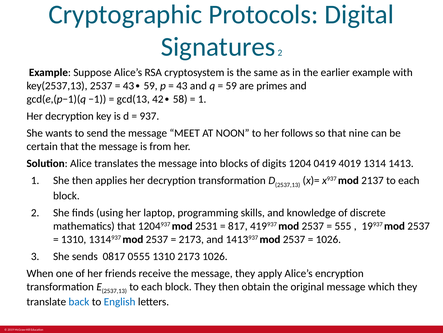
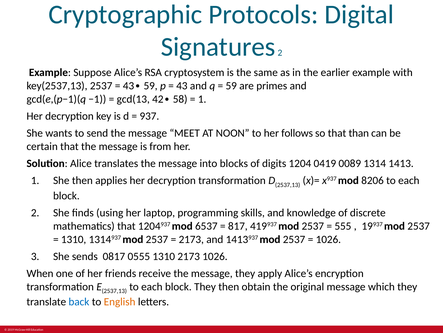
nine: nine -> than (359, 133)
4019: 4019 -> 0089 (350, 163)
2137: 2137 -> 8206 (373, 180)
2531: 2531 -> 6537 (206, 226)
English colour: blue -> orange (120, 301)
